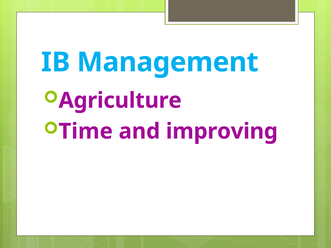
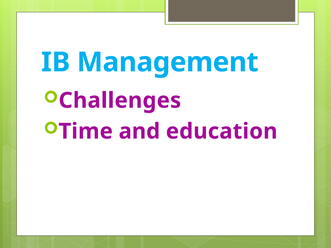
Agriculture: Agriculture -> Challenges (120, 101)
improving: improving -> education (222, 131)
